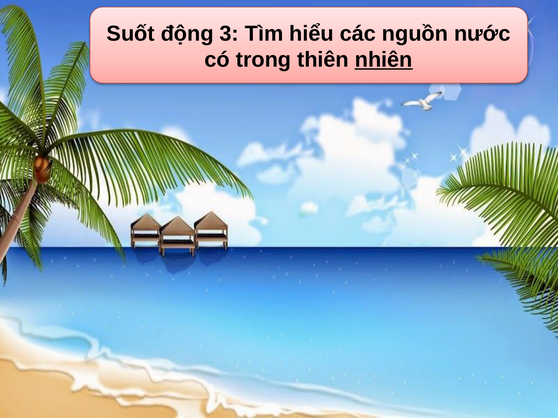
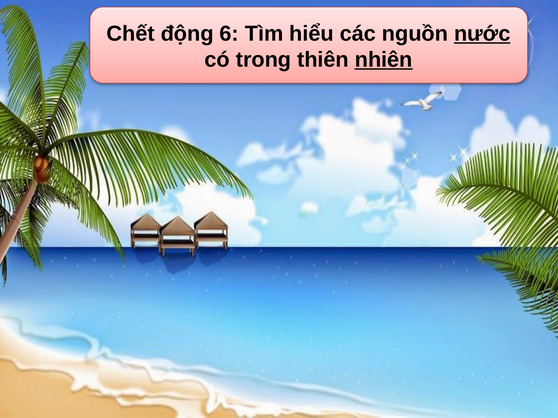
Suốt: Suốt -> Chết (131, 34)
3: 3 -> 6 (229, 34)
nước underline: none -> present (482, 34)
